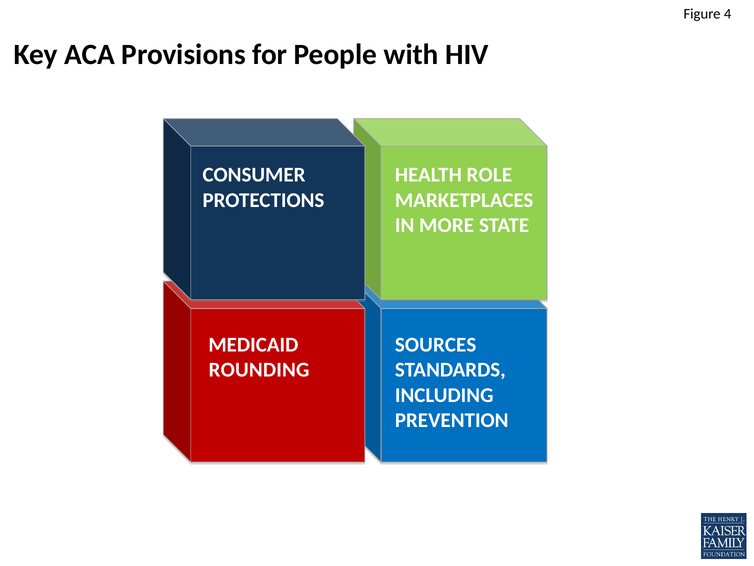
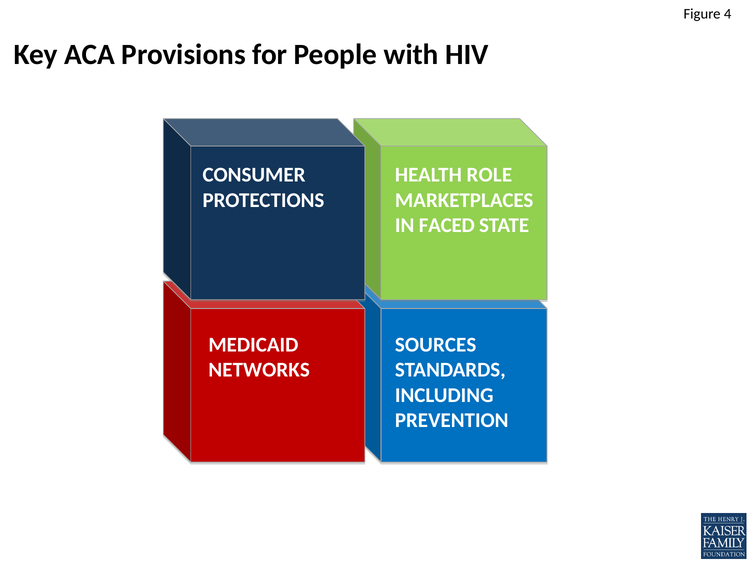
MORE: MORE -> FACED (447, 225)
ROUNDING: ROUNDING -> NETWORKS (259, 370)
